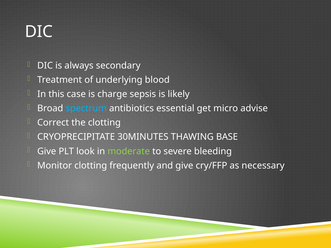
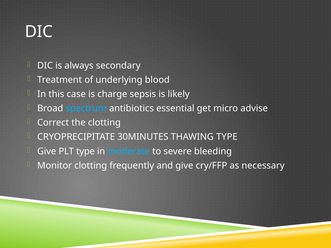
THAWING BASE: BASE -> TYPE (227, 137)
PLT look: look -> type (86, 151)
moderate colour: light green -> light blue (129, 151)
